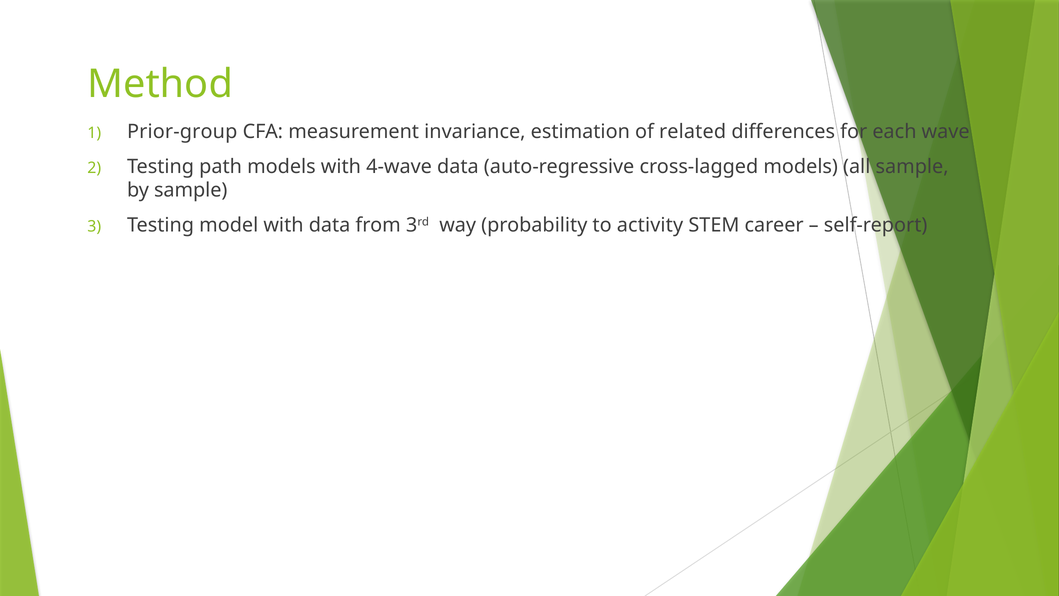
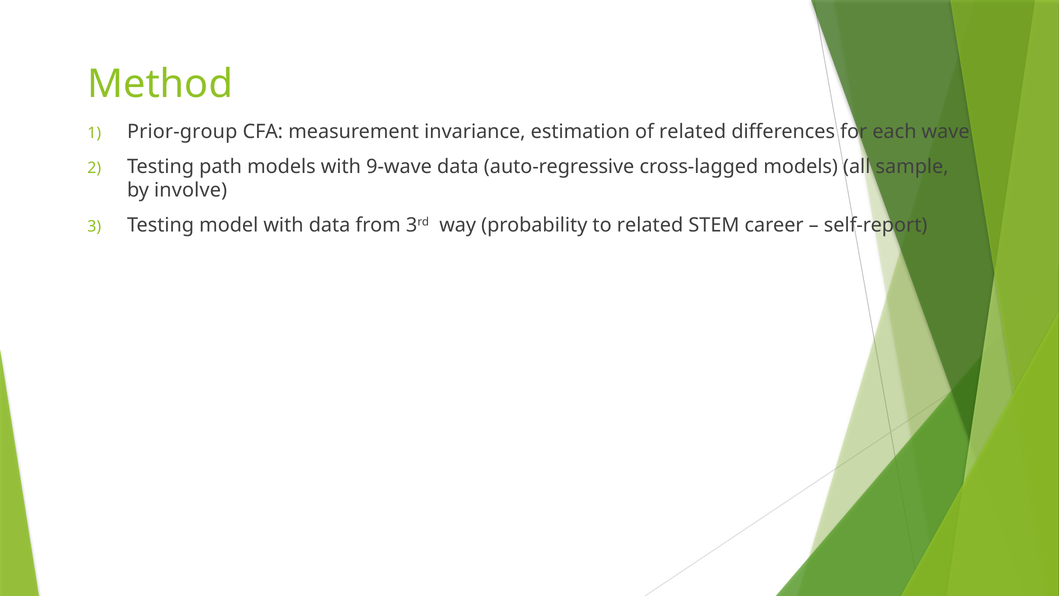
4-wave: 4-wave -> 9-wave (399, 166)
by sample: sample -> involve (191, 190)
to activity: activity -> related (650, 225)
